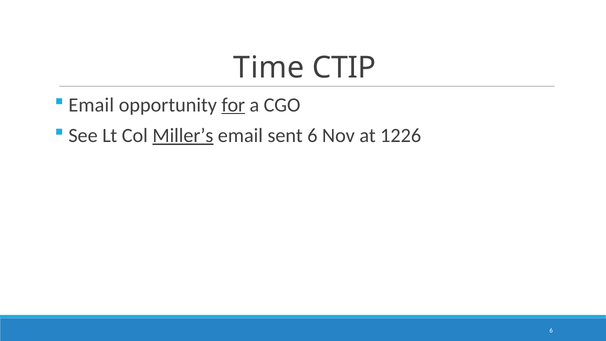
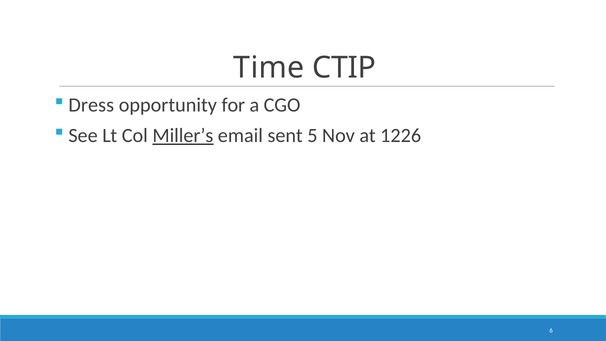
Email: Email -> Dress (91, 105)
for underline: present -> none (233, 105)
sent 6: 6 -> 5 (312, 135)
